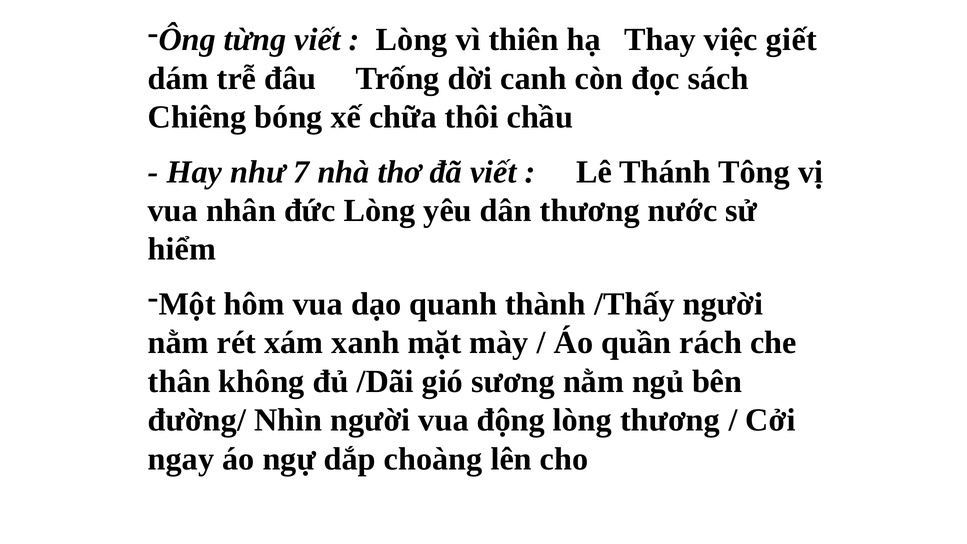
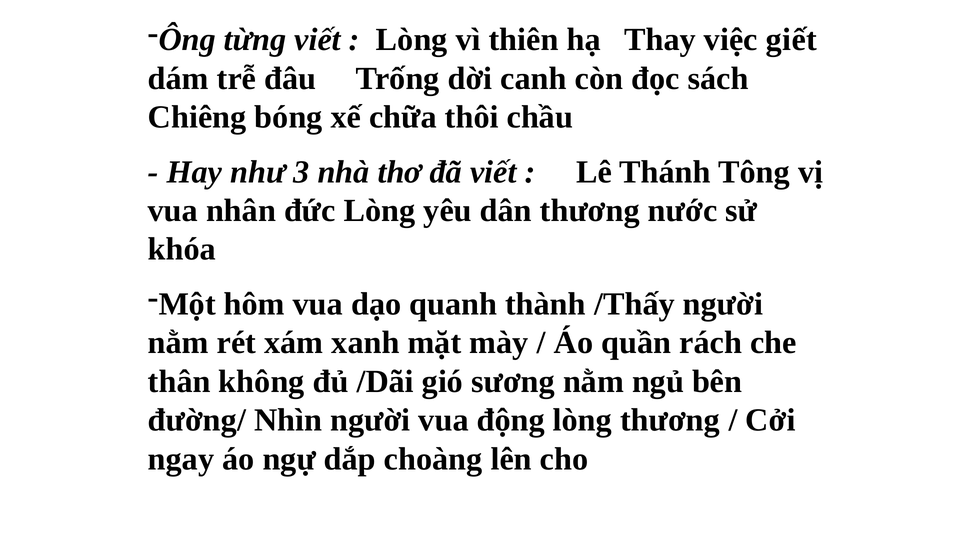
7: 7 -> 3 (301, 172)
hiểm: hiểm -> khóa (182, 249)
